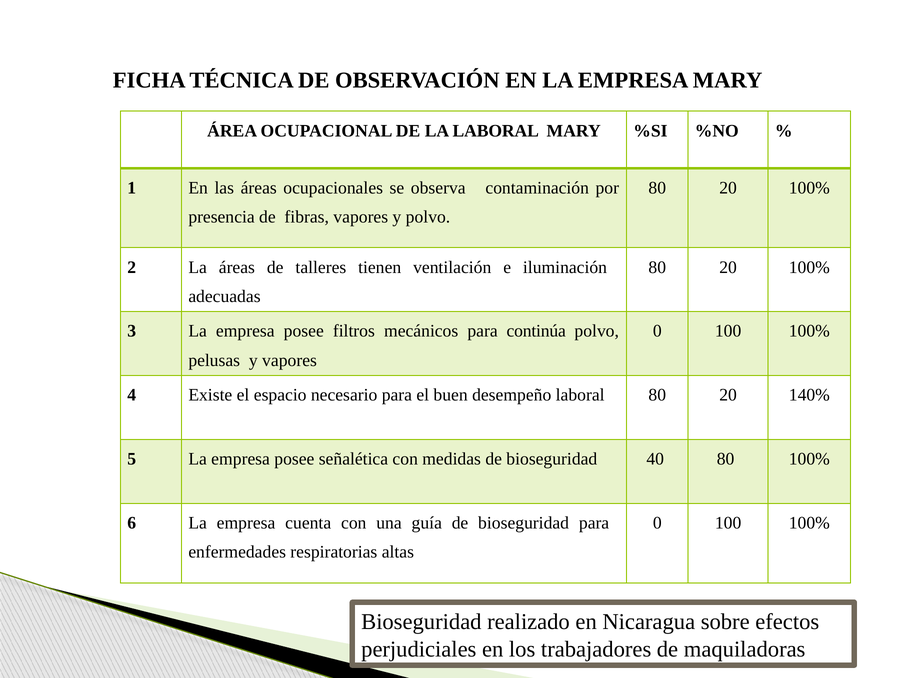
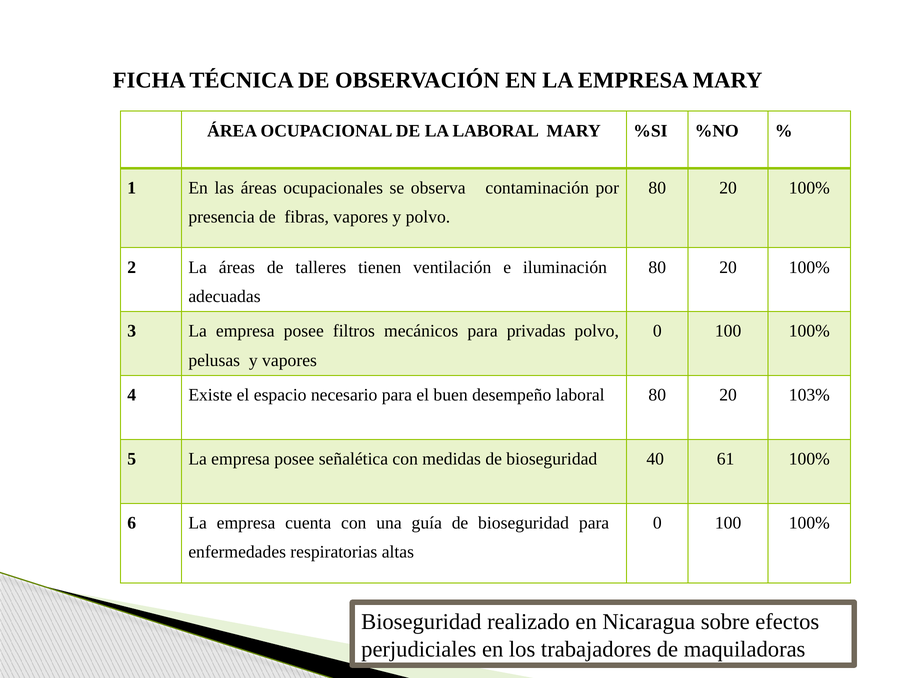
continúa: continúa -> privadas (536, 331)
140%: 140% -> 103% (809, 395)
40 80: 80 -> 61 (726, 459)
